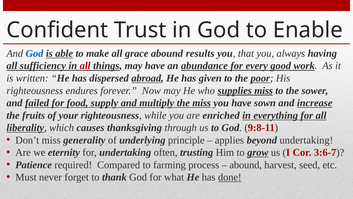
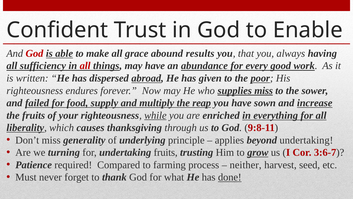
God colour: blue -> red (34, 53)
the miss: miss -> reap (202, 103)
while underline: none -> present (155, 115)
eternity: eternity -> turning (64, 152)
undertaking often: often -> fruits (166, 152)
abound: abound -> neither (246, 165)
